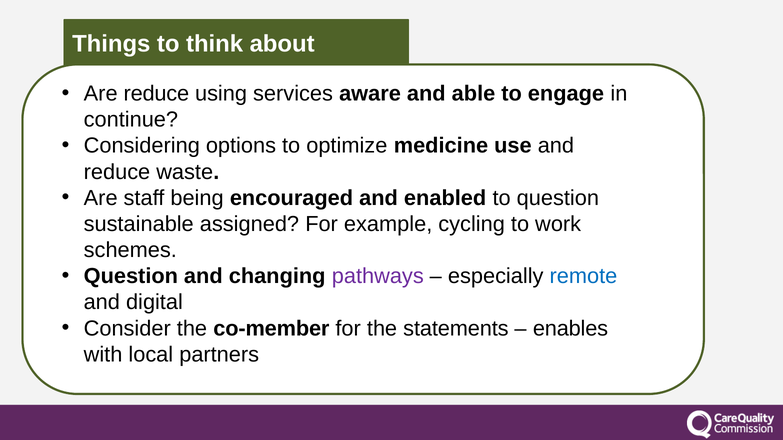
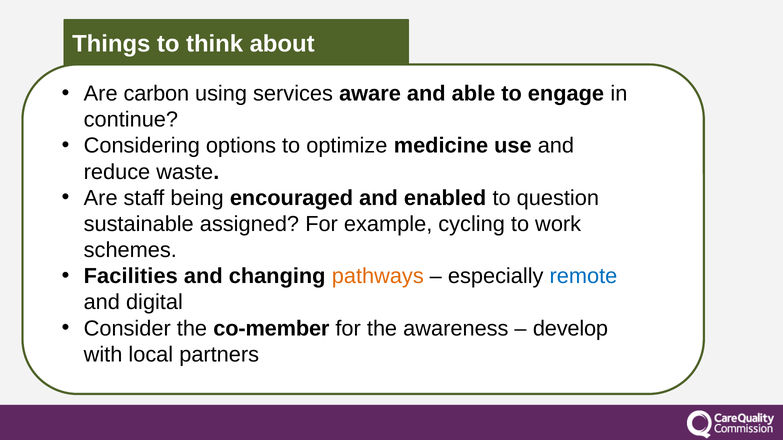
Are reduce: reduce -> carbon (156, 94)
Question: Question -> Facilities (131, 276)
pathways colour: purple -> orange (378, 276)
statements: statements -> awareness (456, 329)
enables: enables -> develop (570, 329)
